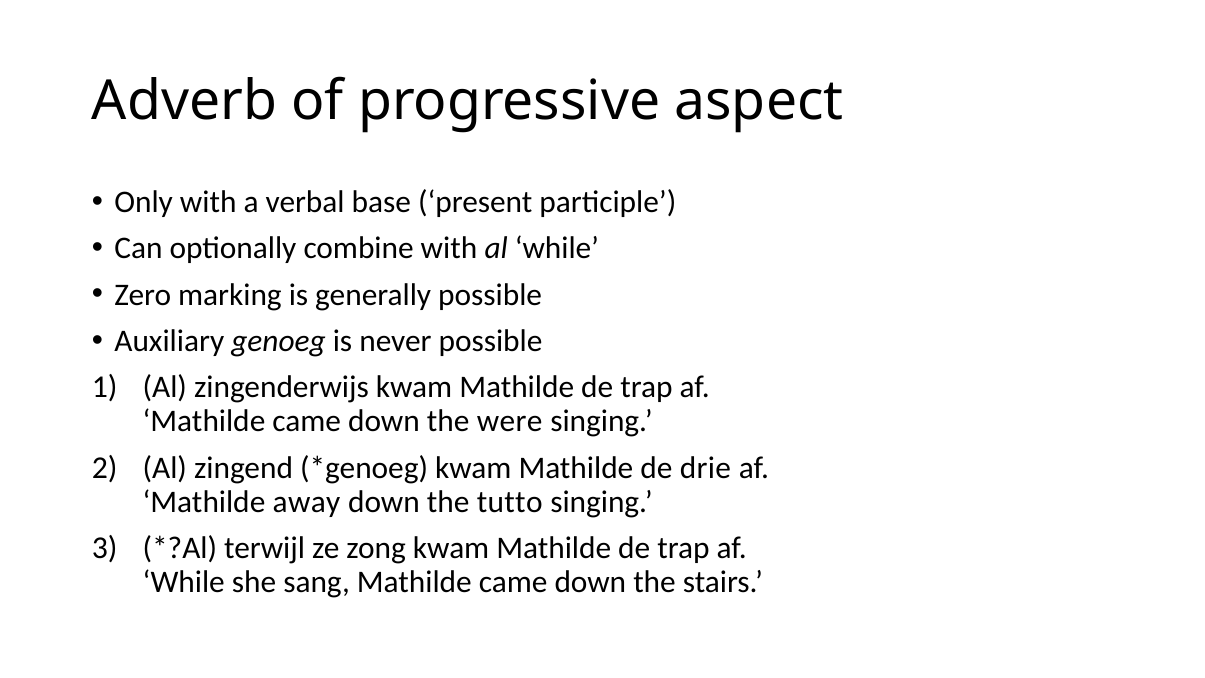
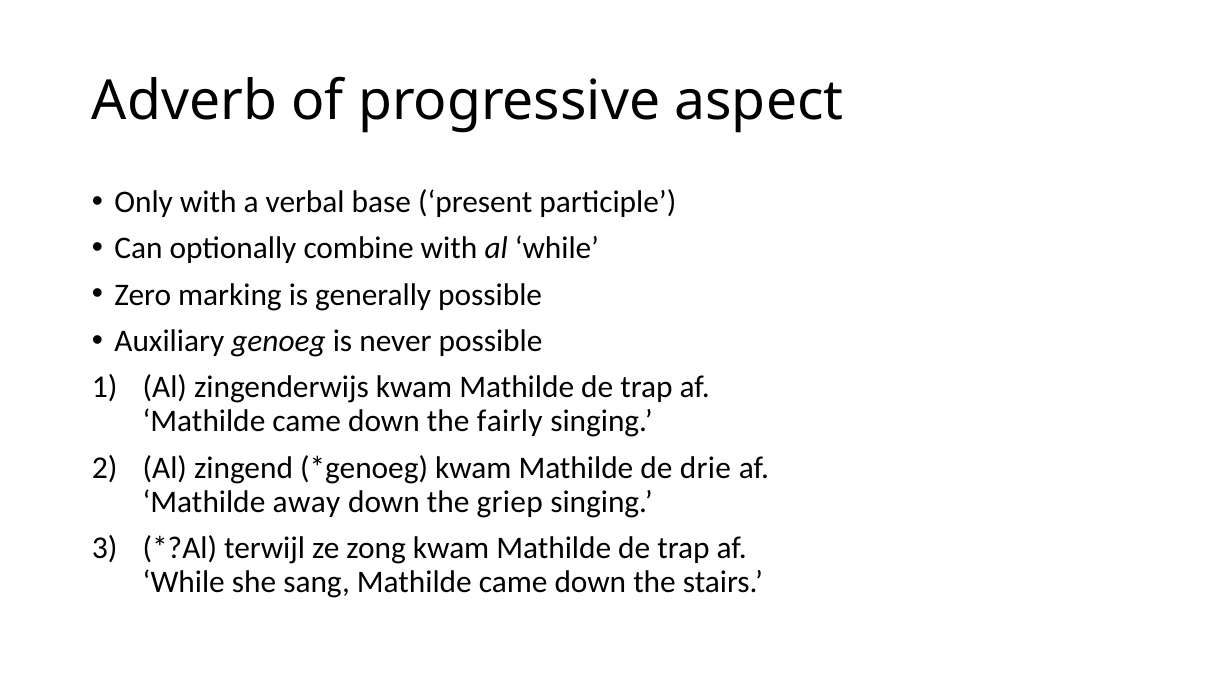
were: were -> fairly (510, 421)
tutto: tutto -> griep (510, 502)
